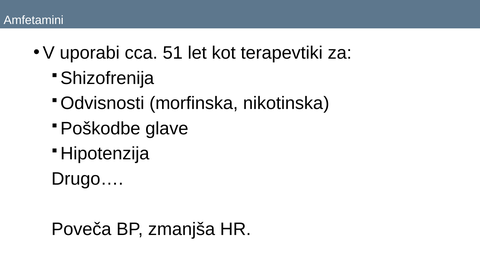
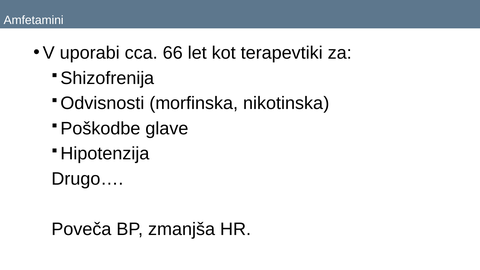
51: 51 -> 66 (173, 53)
